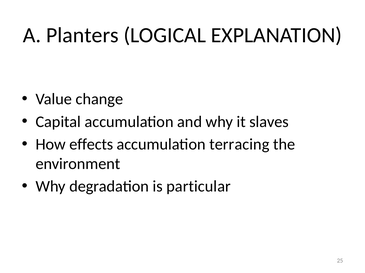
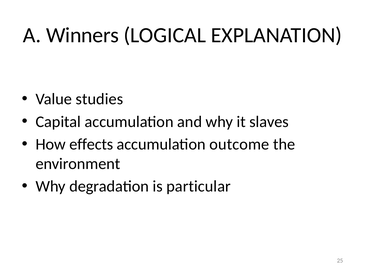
Planters: Planters -> Winners (83, 35)
change: change -> studies (99, 99)
terracing: terracing -> outcome (239, 145)
